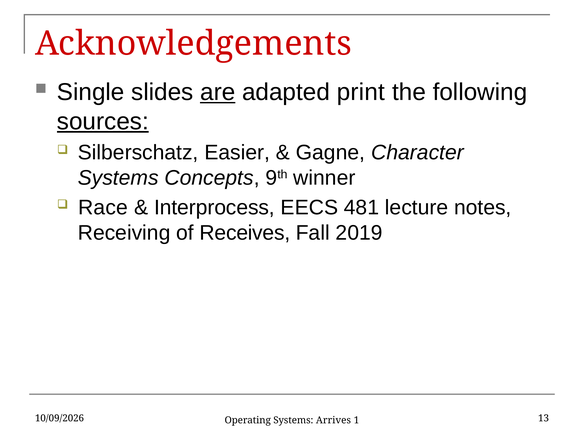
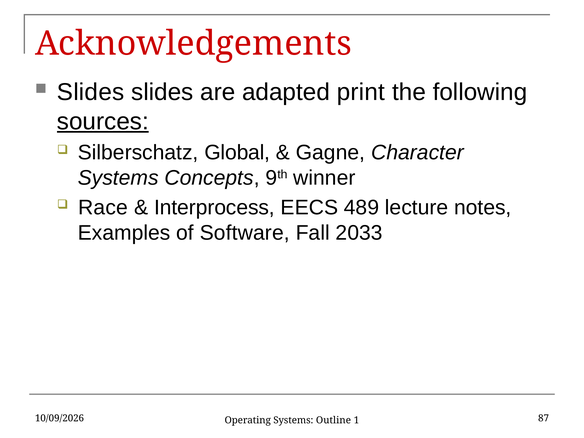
Single: Single -> Slides (91, 92)
are underline: present -> none (218, 92)
Easier: Easier -> Global (237, 153)
481: 481 -> 489 (362, 207)
Receiving: Receiving -> Examples (124, 233)
Receives: Receives -> Software (245, 233)
2019: 2019 -> 2033 (359, 233)
13: 13 -> 87 (544, 418)
Arrives: Arrives -> Outline (333, 420)
